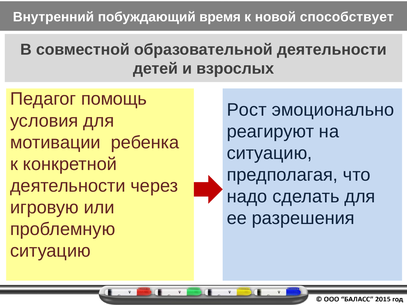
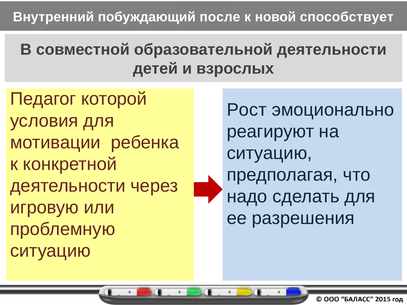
время: время -> после (220, 17)
помощь: помощь -> которой (114, 99)
